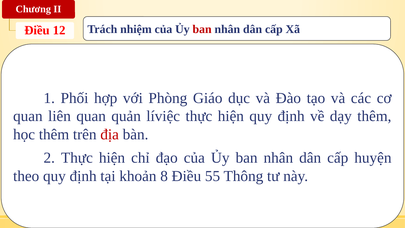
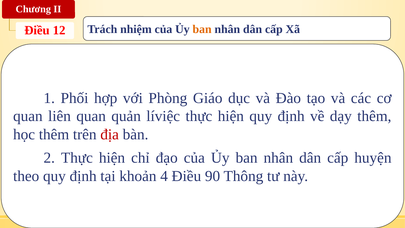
ban colour: red -> orange (202, 29)
8: 8 -> 4 (164, 176)
55: 55 -> 90 (213, 176)
